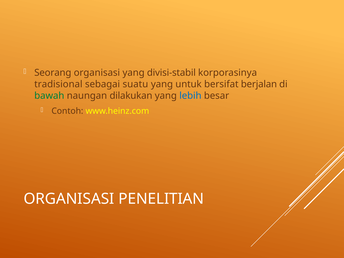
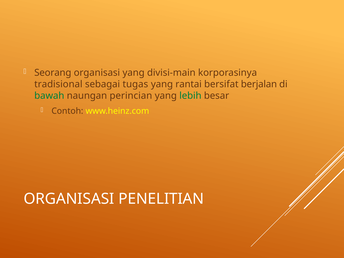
divisi-stabil: divisi-stabil -> divisi-main (171, 73)
suatu: suatu -> tugas (135, 84)
untuk: untuk -> rantai (189, 84)
dilakukan: dilakukan -> perincian (131, 96)
lebih colour: blue -> green (190, 96)
